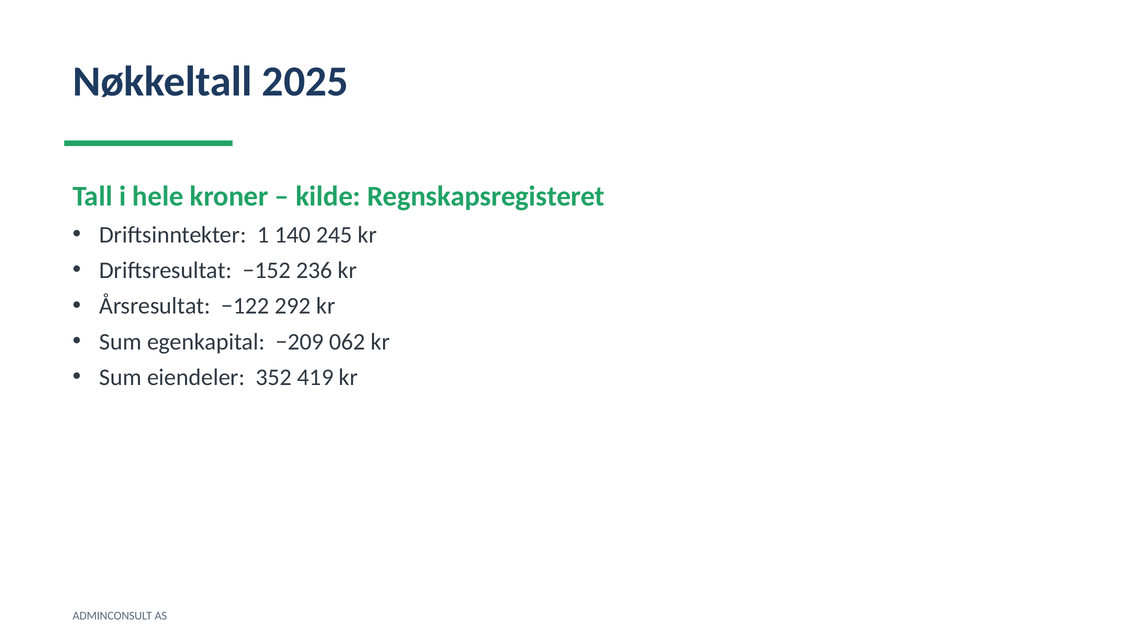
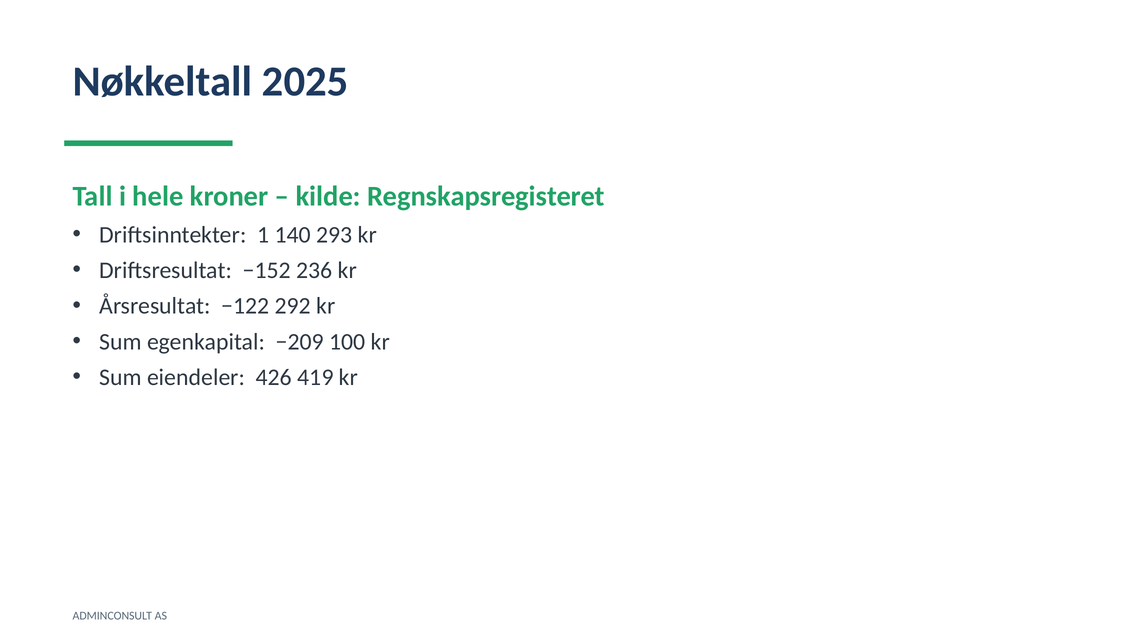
245: 245 -> 293 (334, 235)
062: 062 -> 100 (347, 342)
352: 352 -> 426 (274, 377)
